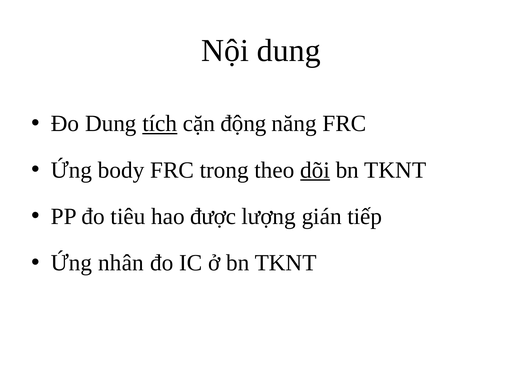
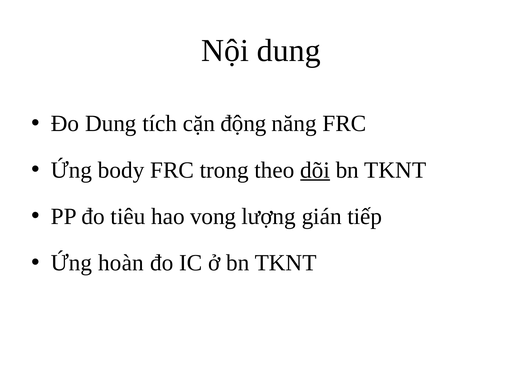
tích underline: present -> none (160, 123)
được: được -> vong (213, 216)
nhân: nhân -> hoàn (121, 263)
